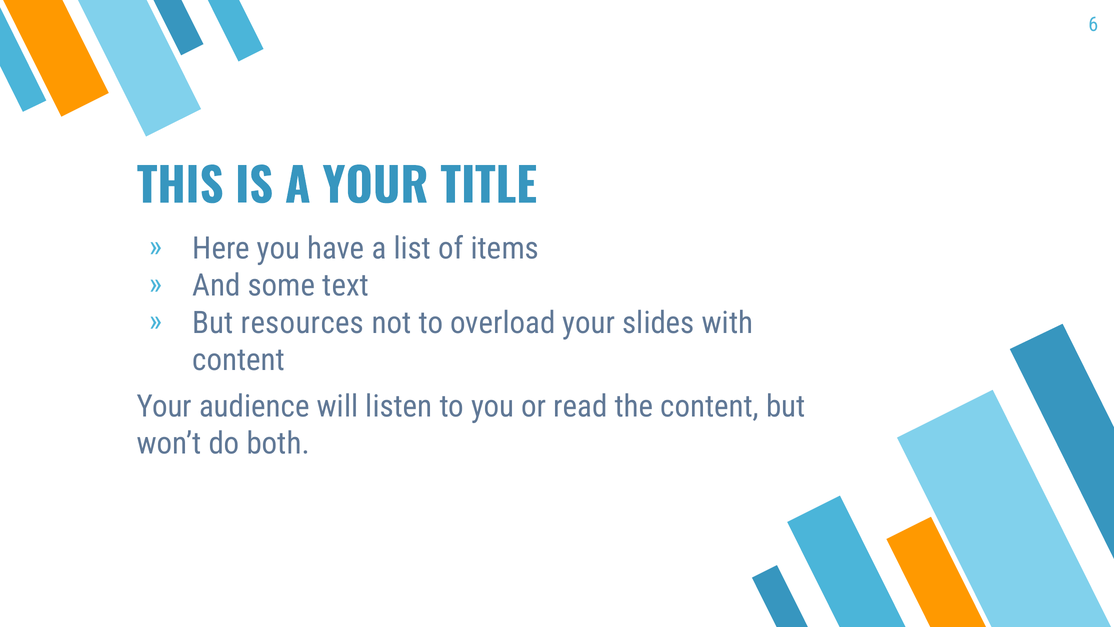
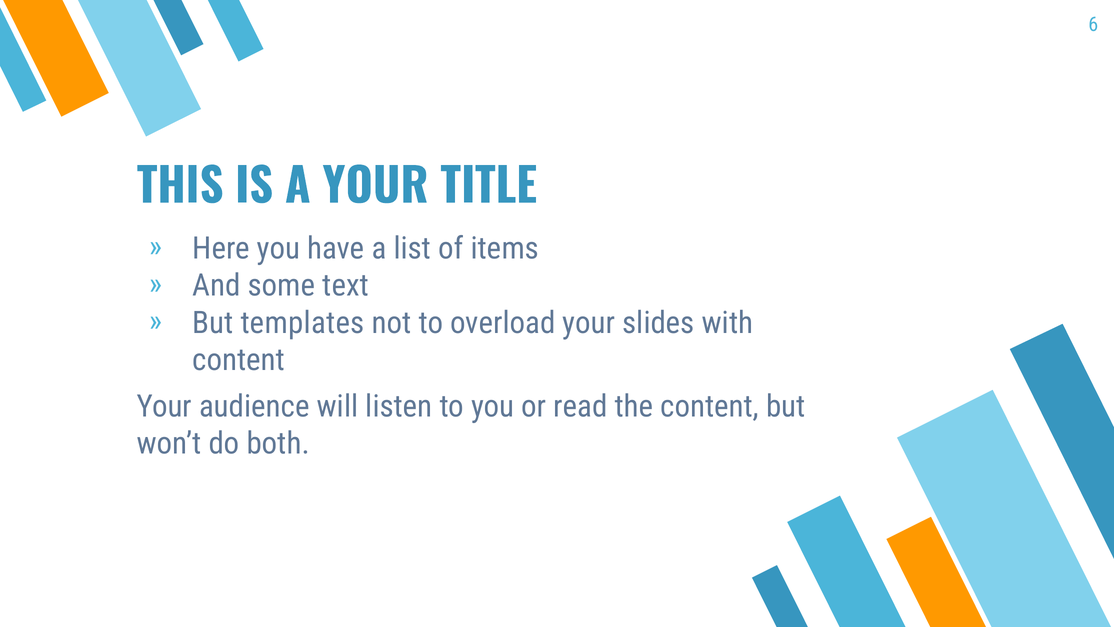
resources: resources -> templates (302, 323)
